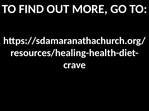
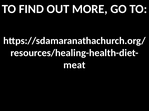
crave: crave -> meat (74, 65)
